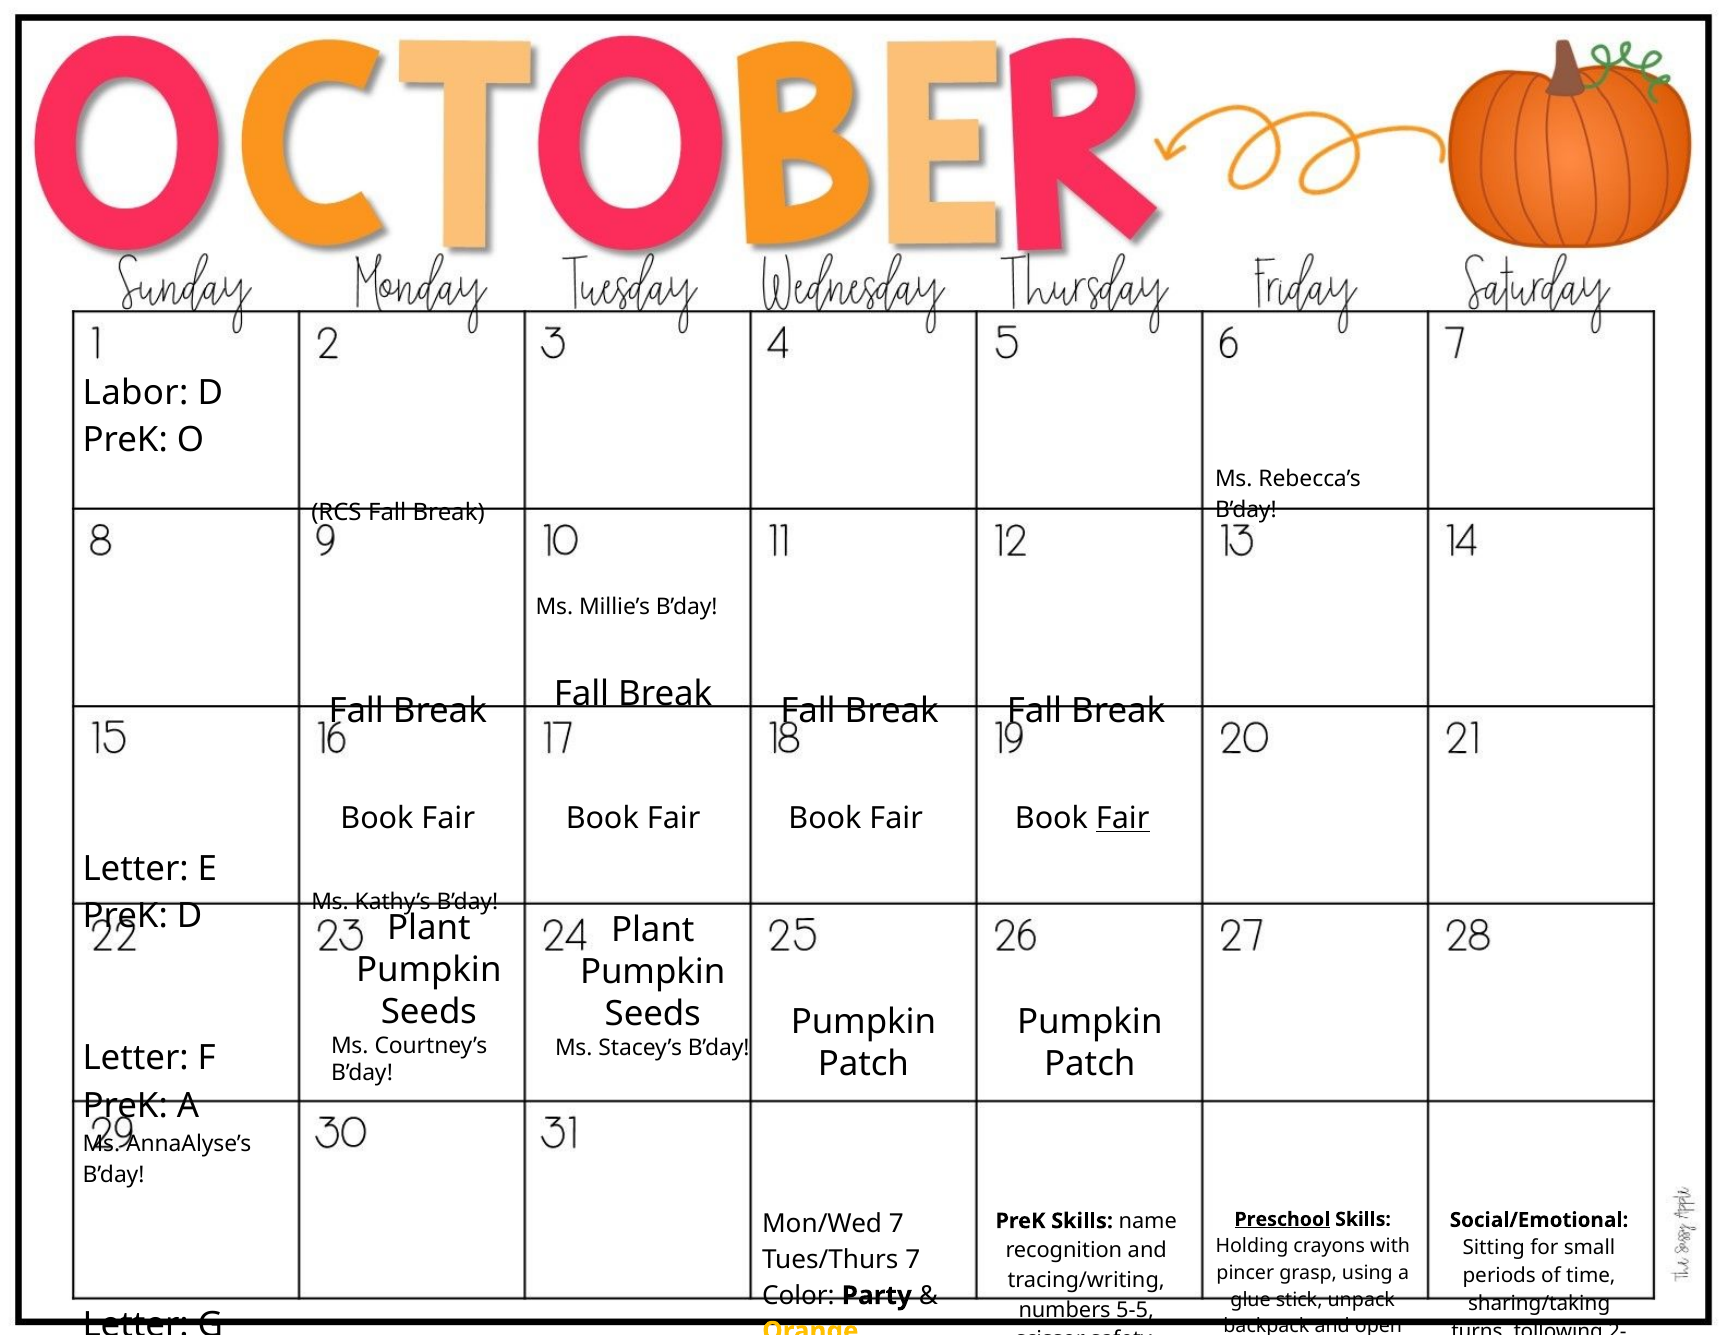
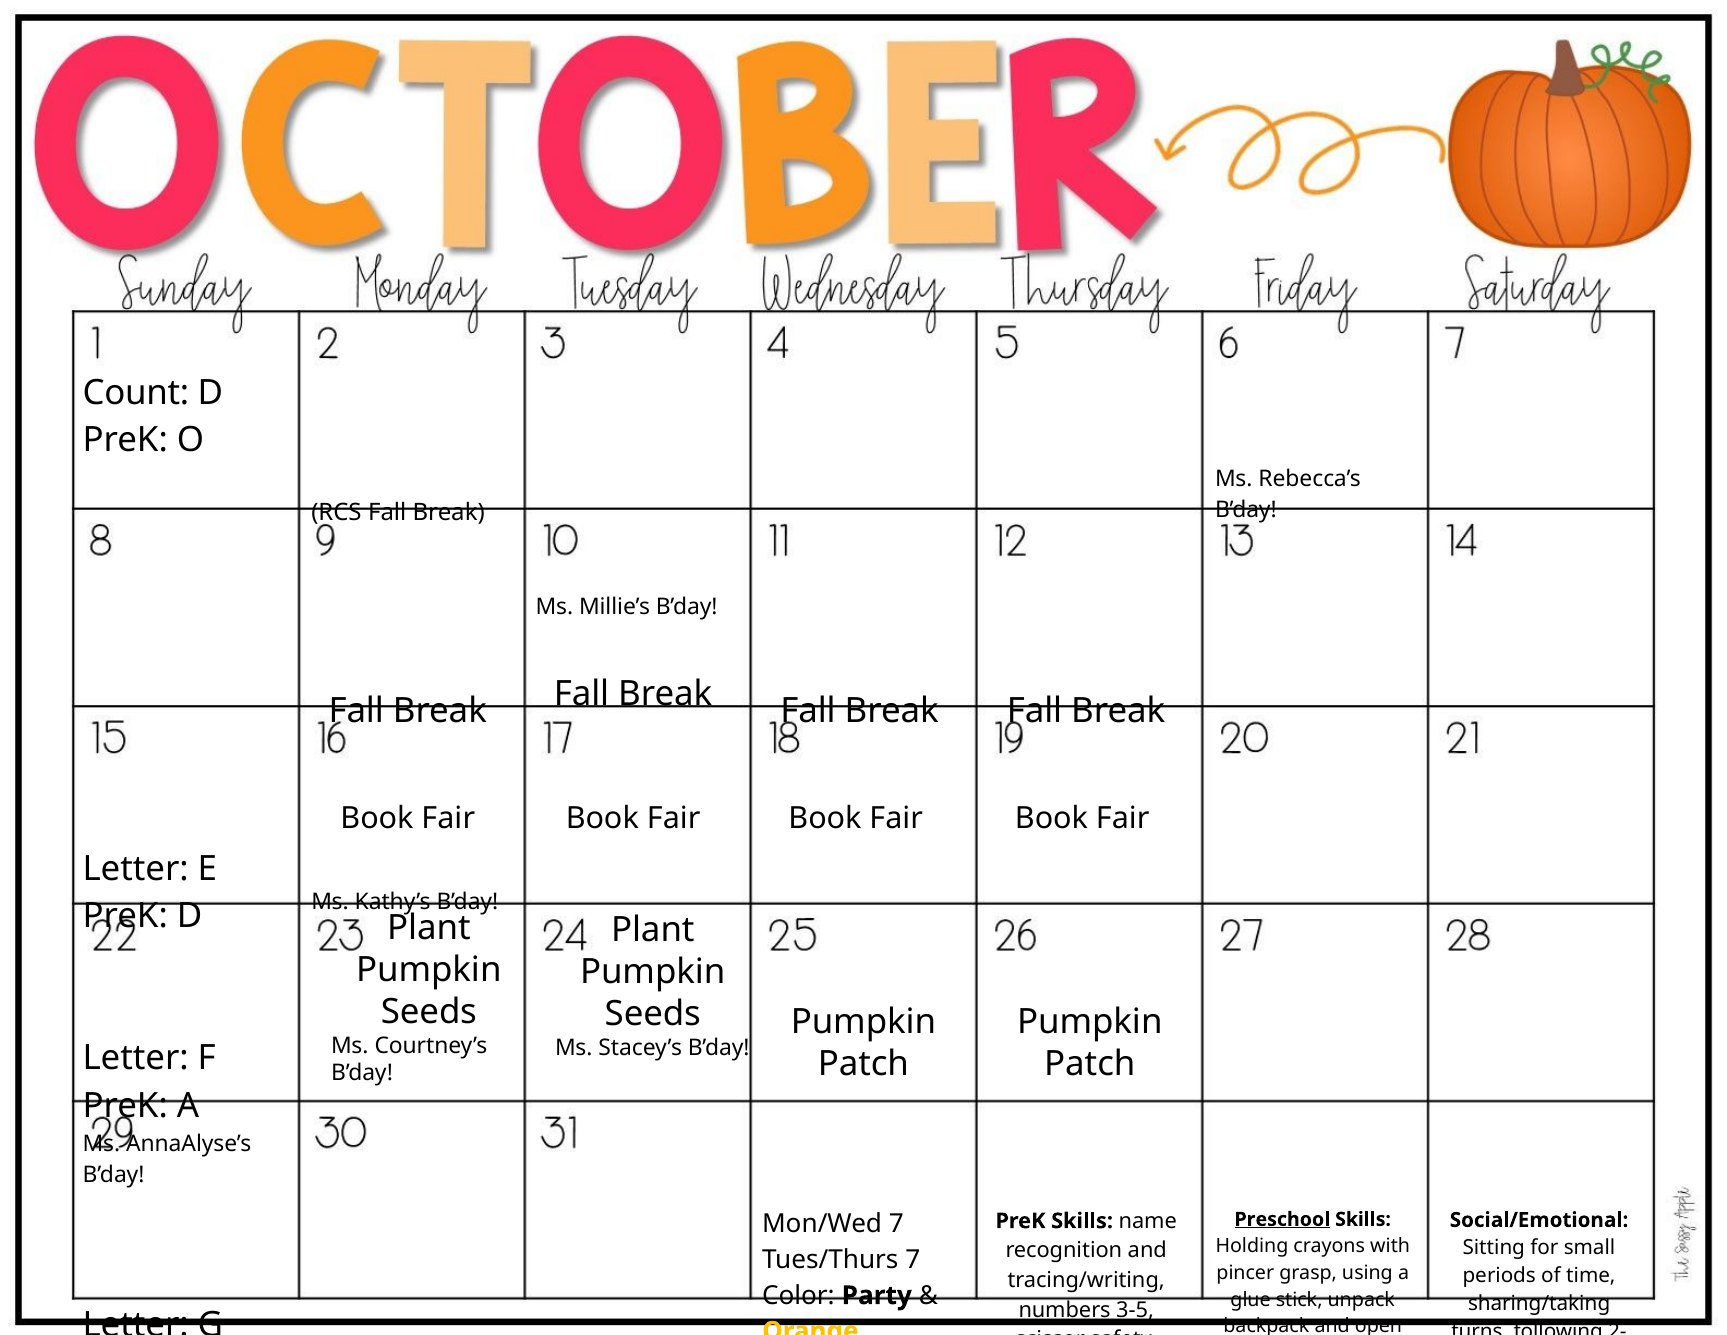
Labor: Labor -> Count (136, 393)
Fair underline: present -> none (1123, 818)
5-5: 5-5 -> 3-5 (1135, 1309)
